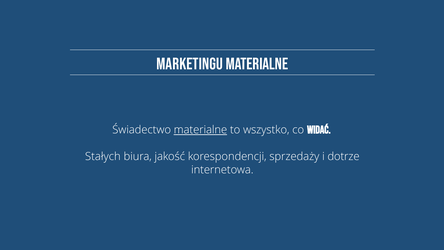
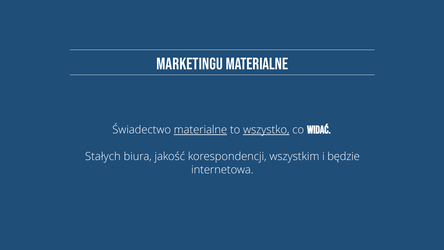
wszystko underline: none -> present (266, 130)
sprzedaży: sprzedaży -> wszystkim (294, 156)
dotrze: dotrze -> będzie (344, 156)
